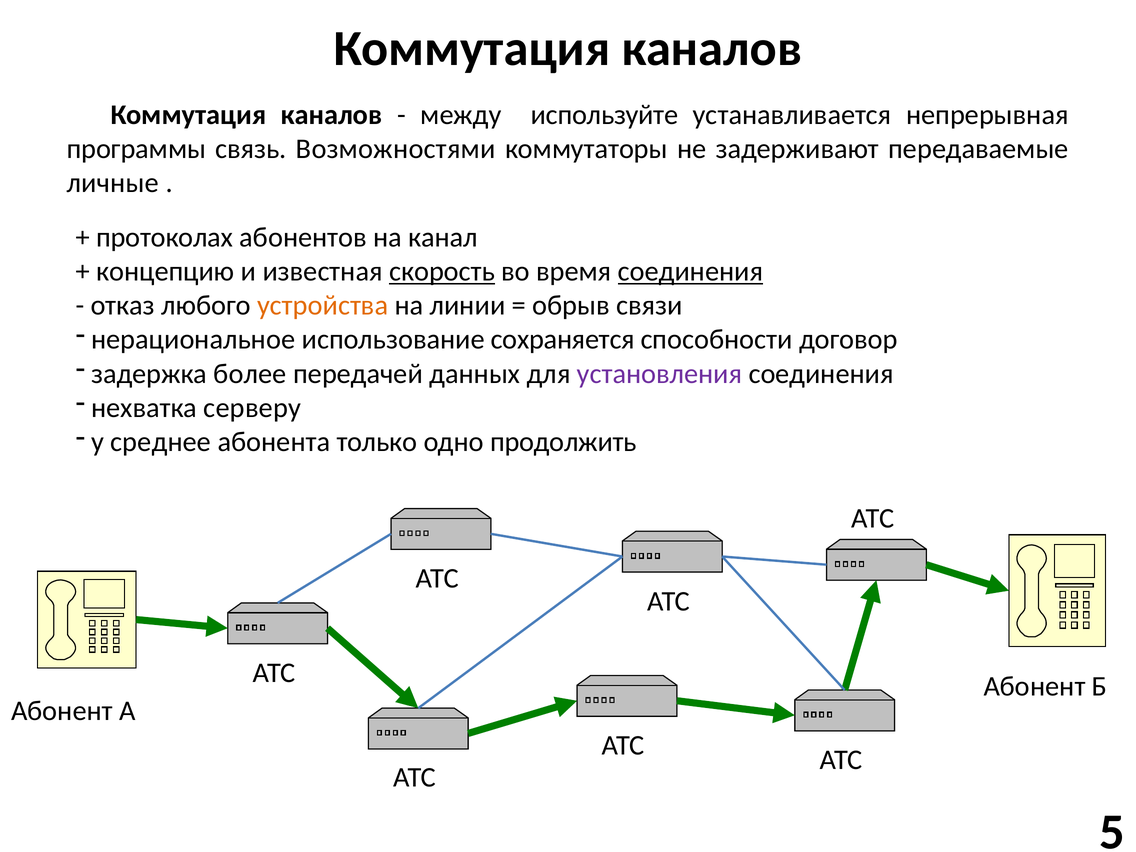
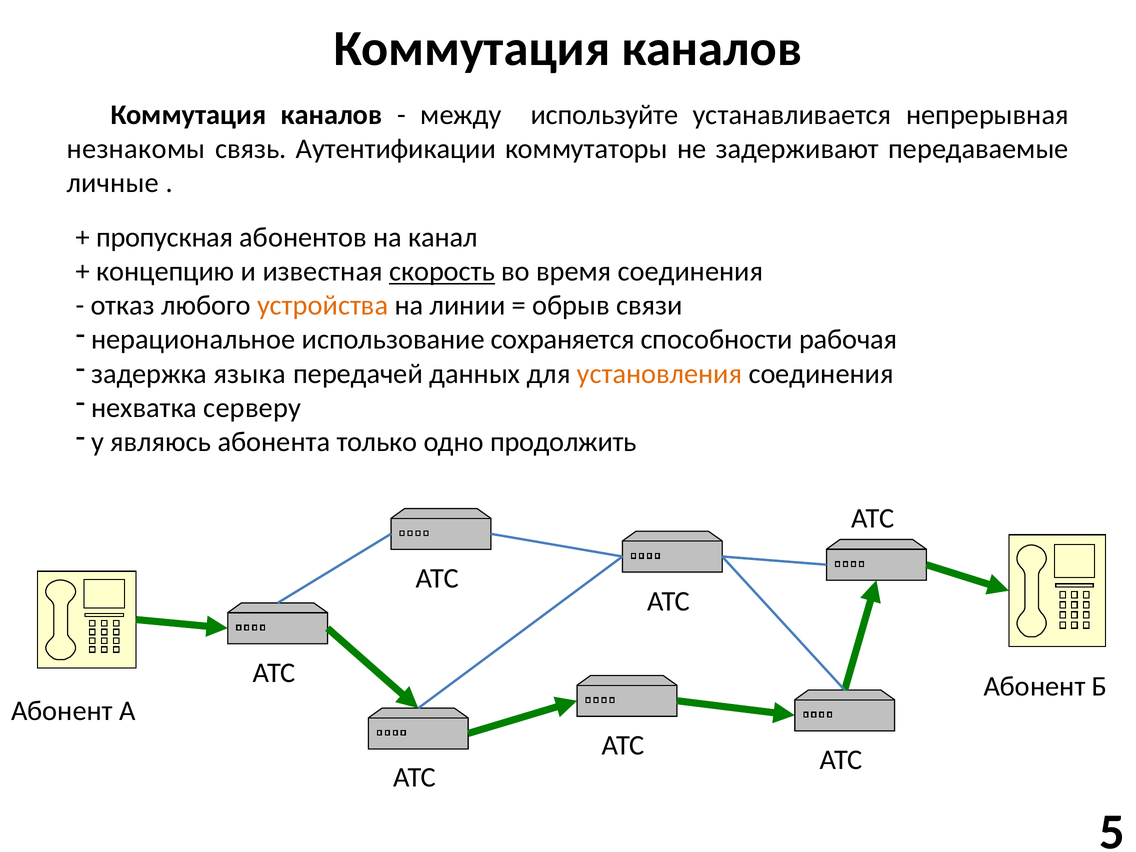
программы: программы -> незнакомы (136, 149)
Возможностями: Возможностями -> Аутентификации (396, 149)
протоколах: протоколах -> пропускная (165, 237)
соединения underline: present -> none (690, 271)
договор: договор -> рабочая (848, 340)
более: более -> языка (250, 374)
установления colour: purple -> orange (660, 374)
среднее: среднее -> являюсь (161, 442)
